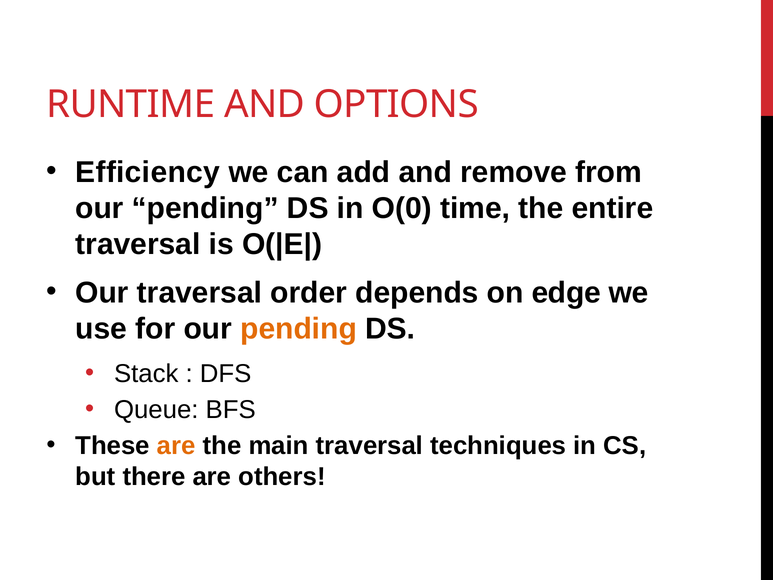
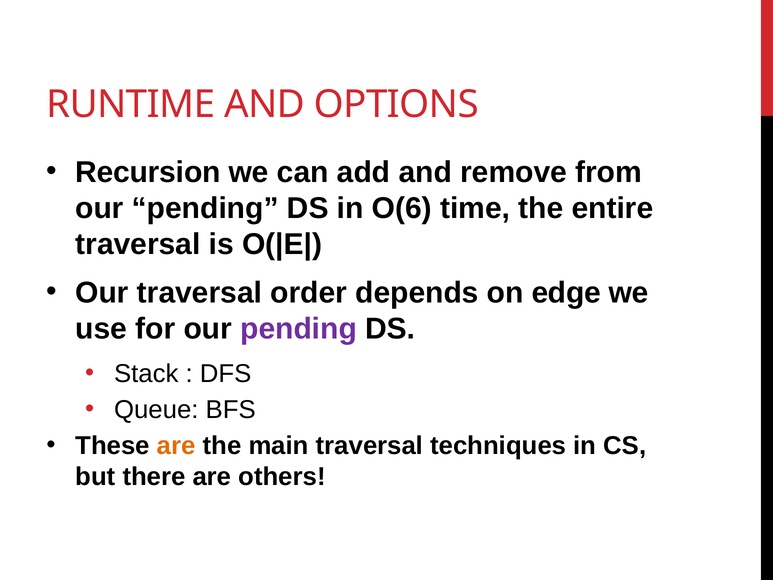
Efficiency: Efficiency -> Recursion (148, 172)
O(0: O(0 -> O(6 (402, 208)
pending colour: orange -> purple (299, 329)
